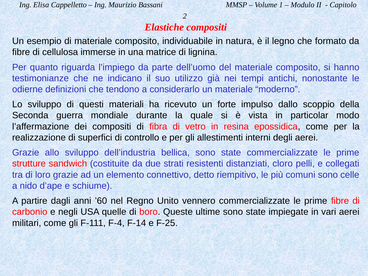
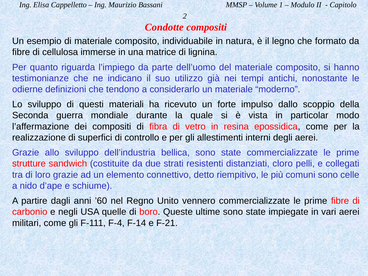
Elastiche: Elastiche -> Condotte (164, 27)
F-25: F-25 -> F-21 (167, 223)
